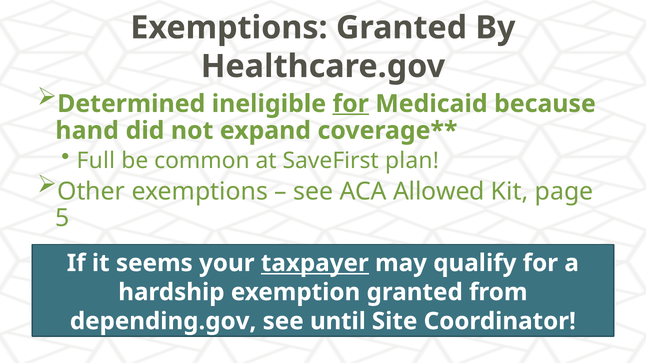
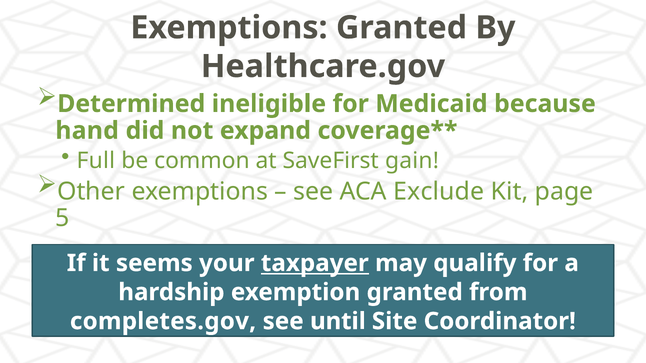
for underline: present -> none (351, 104)
plan: plan -> gain (412, 161)
Allowed: Allowed -> Exclude (439, 192)
depending.gov: depending.gov -> completes.gov (163, 322)
